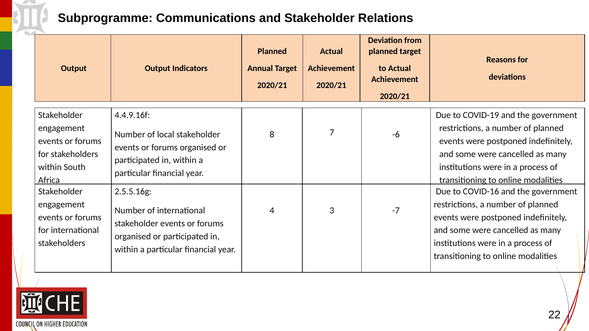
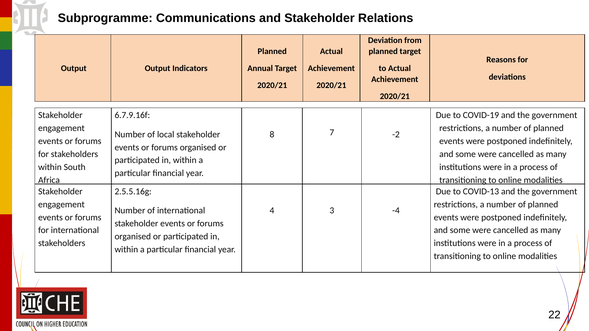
4.4.9.16f: 4.4.9.16f -> 6.7.9.16f (132, 115)
-6: -6 -> -2 (396, 134)
COVID-16: COVID-16 -> COVID-13 (481, 192)
-7: -7 -> -4 (396, 211)
